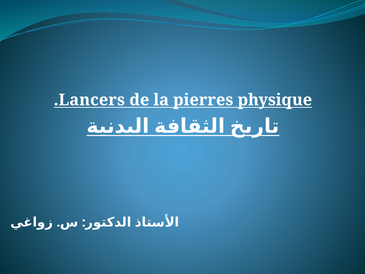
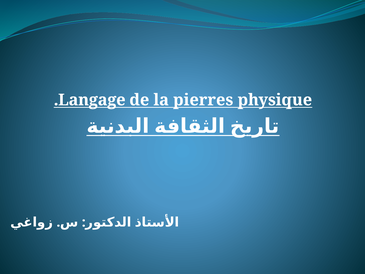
Lancers: Lancers -> Langage (92, 100)
